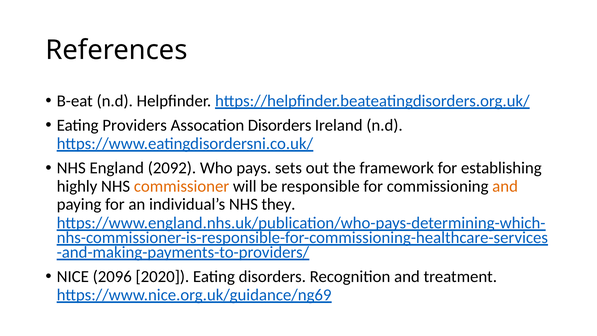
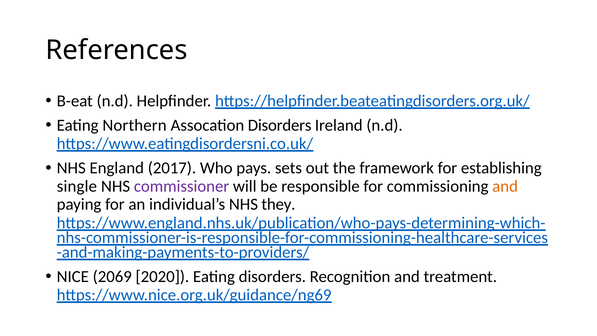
Providers: Providers -> Northern (135, 125)
2092: 2092 -> 2017 (172, 168)
highly: highly -> single (77, 186)
commissioner colour: orange -> purple (182, 186)
2096: 2096 -> 2069 (112, 277)
